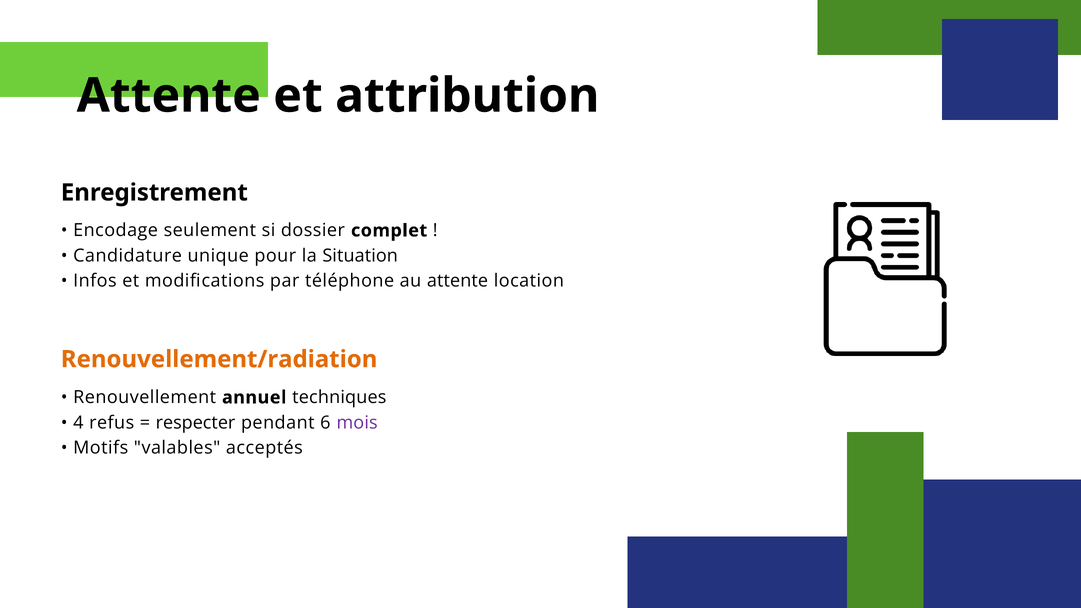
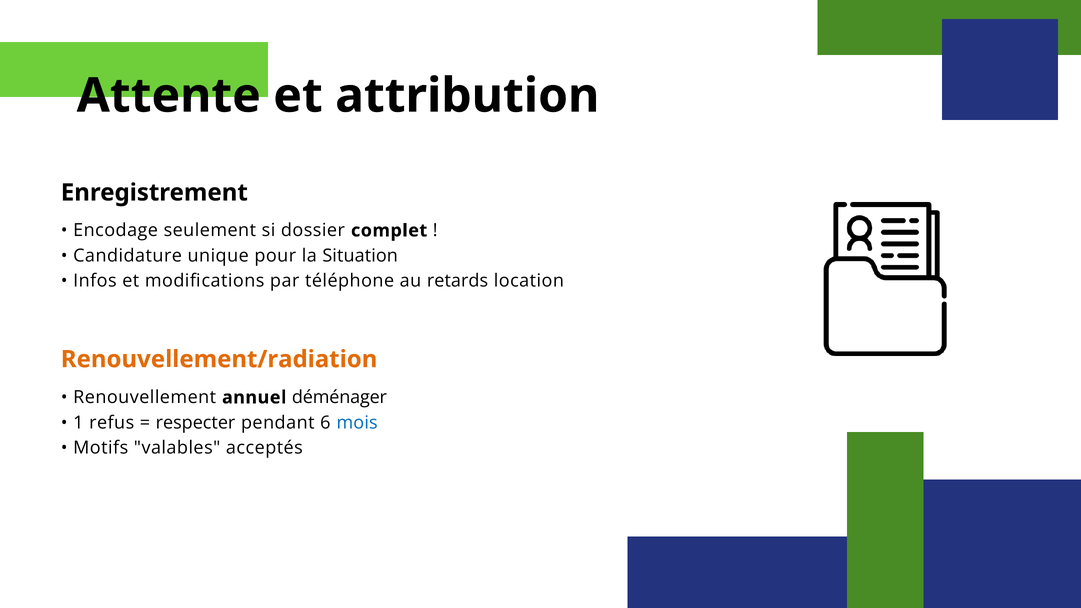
au attente: attente -> retards (458, 281)
techniques: techniques -> déménager (339, 398)
4: 4 -> 1 (78, 423)
mois colour: purple -> blue (357, 423)
